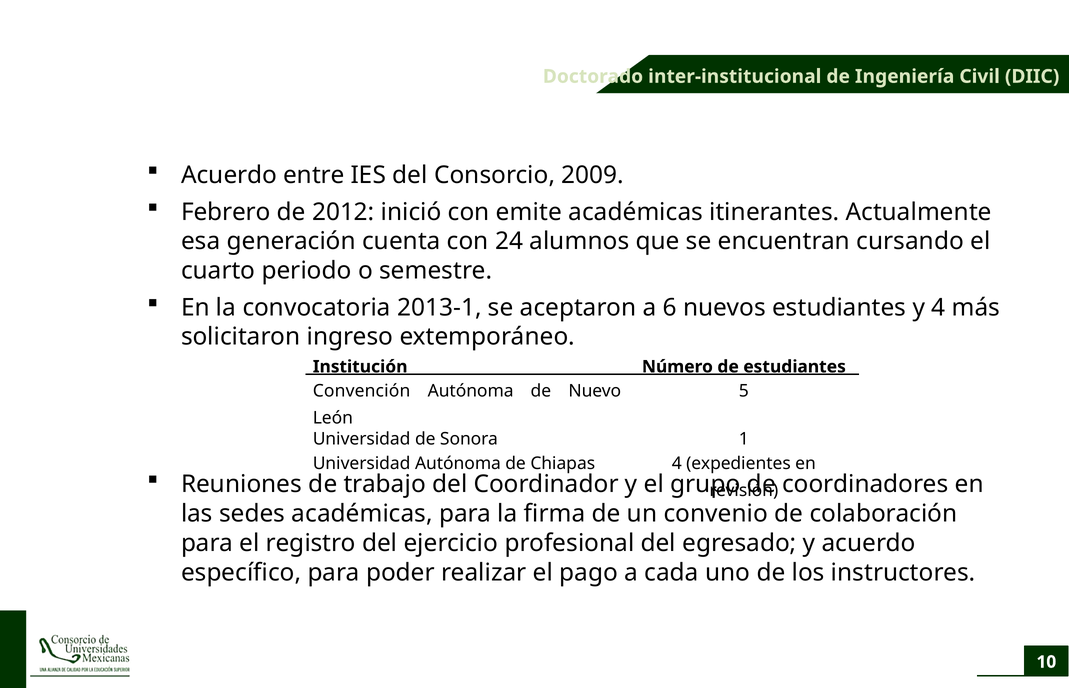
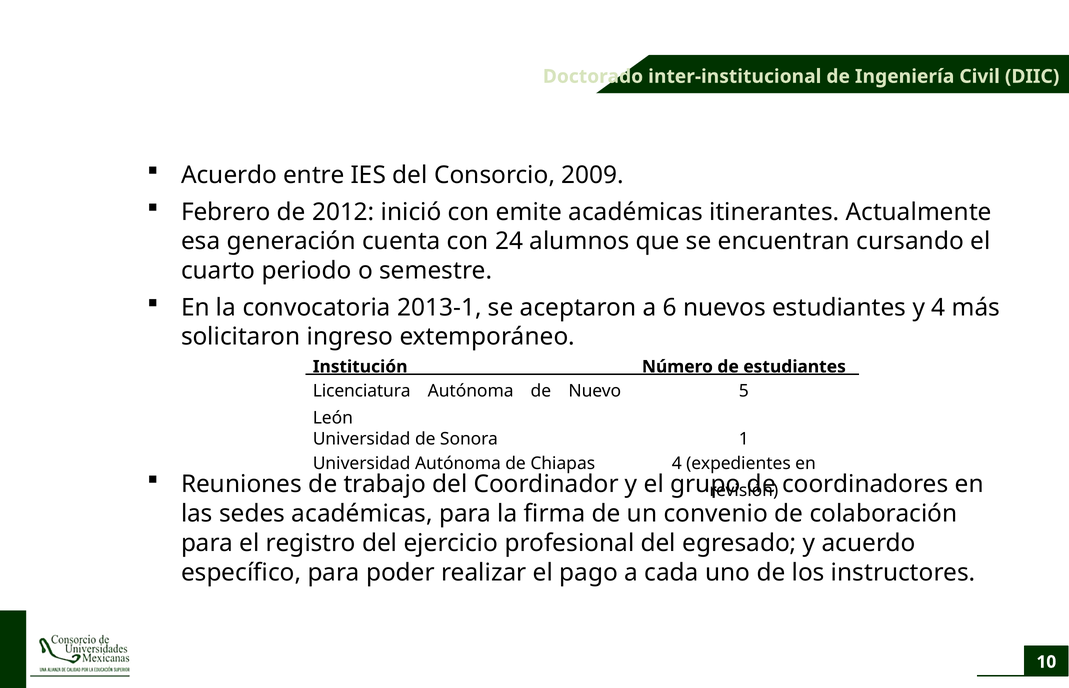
Convención: Convención -> Licenciatura (362, 391)
